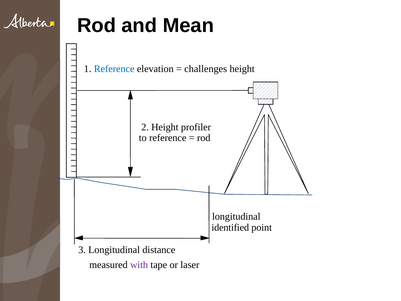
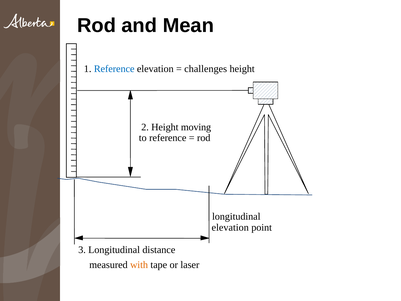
profiler: profiler -> moving (196, 127)
identified: identified -> elevation (230, 227)
with colour: purple -> orange (139, 265)
